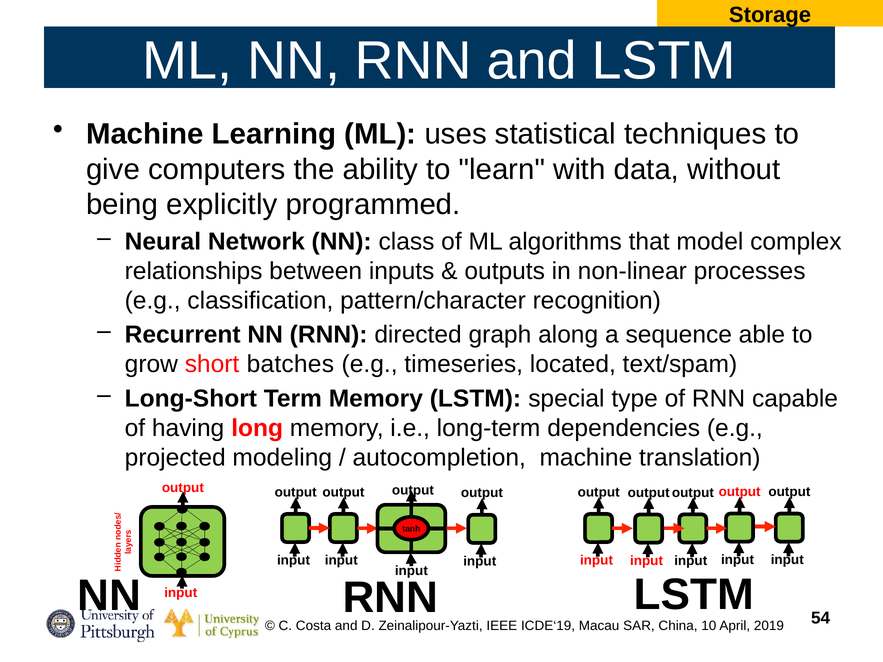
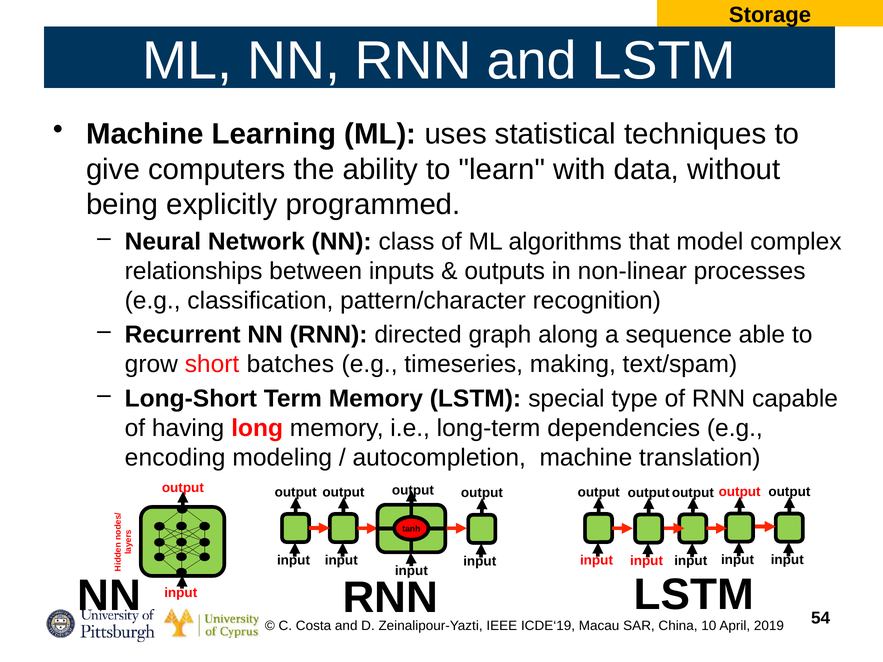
located: located -> making (573, 364)
projected: projected -> encoding (175, 458)
